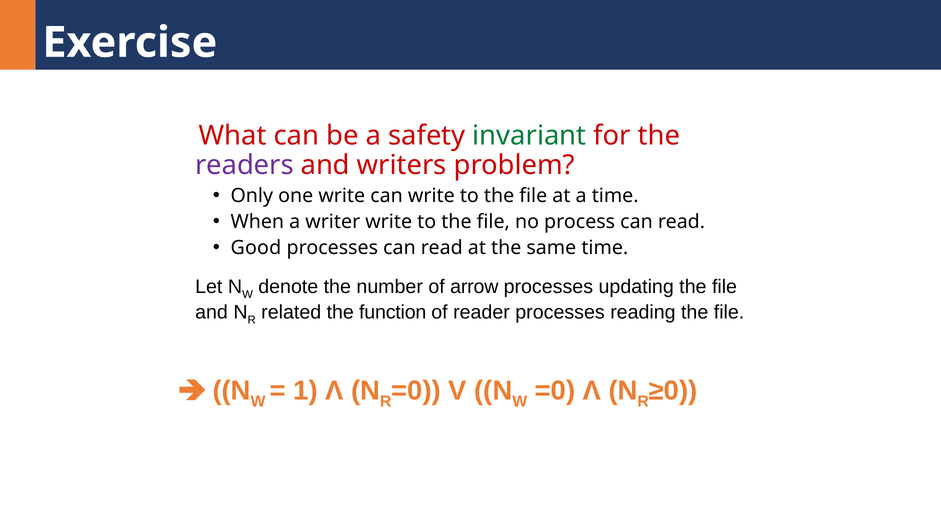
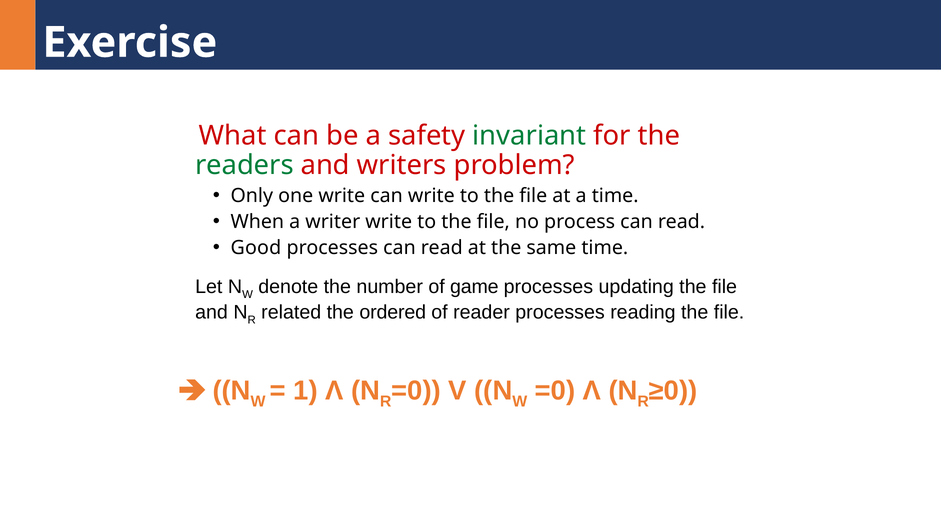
readers colour: purple -> green (244, 165)
arrow: arrow -> game (474, 287)
function: function -> ordered (393, 312)
